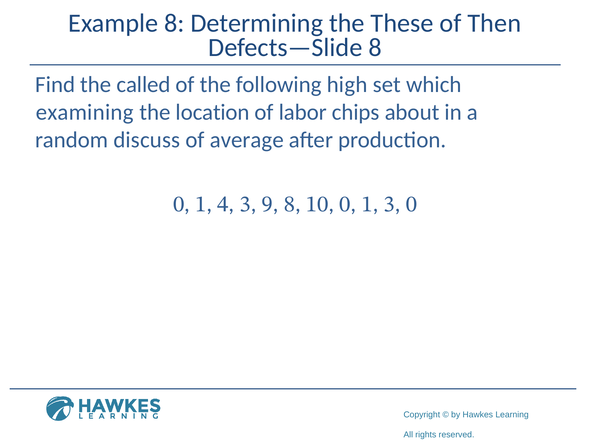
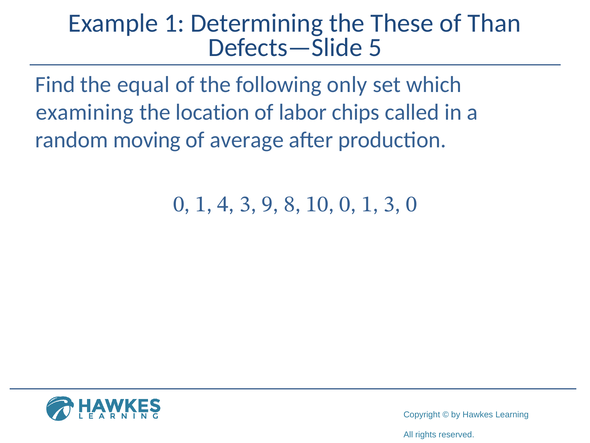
Example 8: 8 -> 1 (174, 23)
Then: Then -> Than (494, 23)
Defects—Slide 8: 8 -> 5 (375, 48)
called: called -> equal (143, 85)
high: high -> only (347, 85)
about: about -> called (412, 112)
discuss: discuss -> moving (147, 140)
